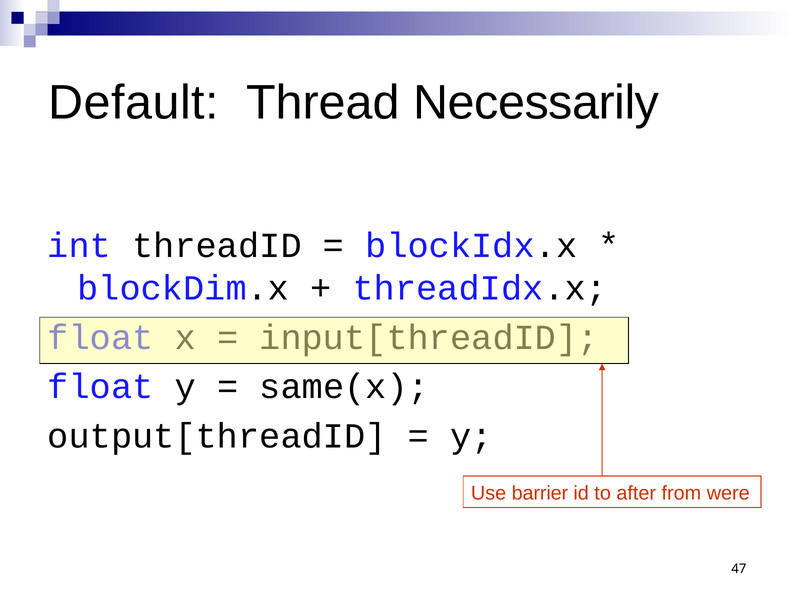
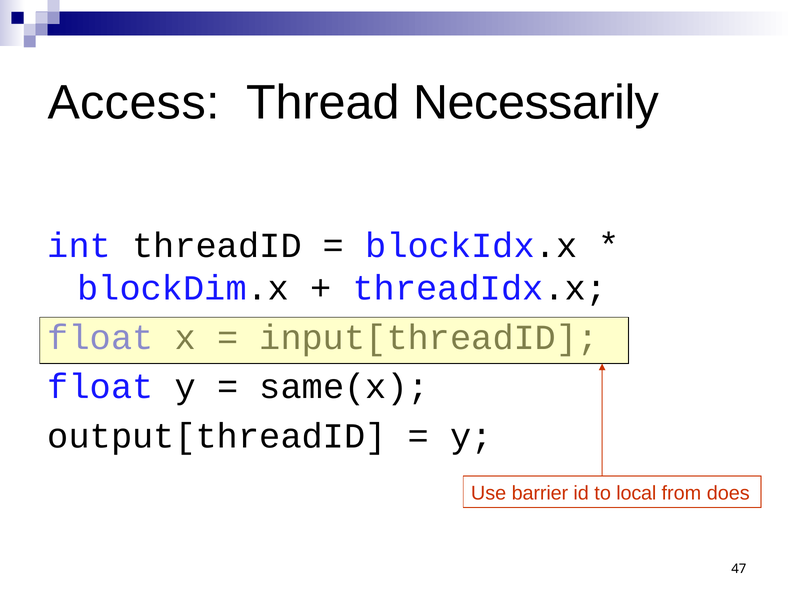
Default: Default -> Access (134, 103)
after: after -> local (636, 494)
were: were -> does (728, 494)
